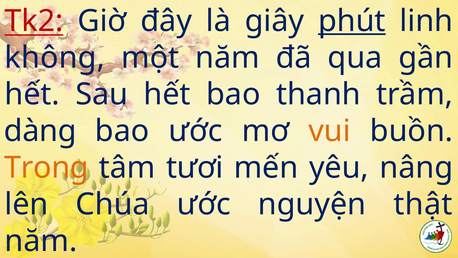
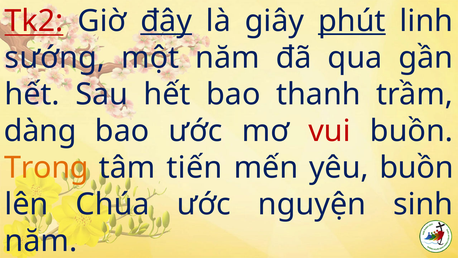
đây underline: none -> present (166, 21)
không: không -> sướng (55, 58)
vui colour: orange -> red (330, 131)
tươi: tươi -> tiến (194, 168)
yêu nâng: nâng -> buồn (417, 168)
thật: thật -> sinh (423, 204)
